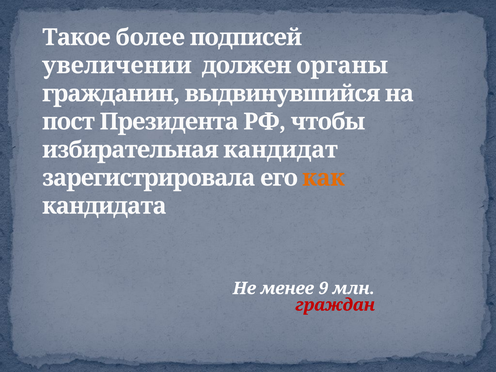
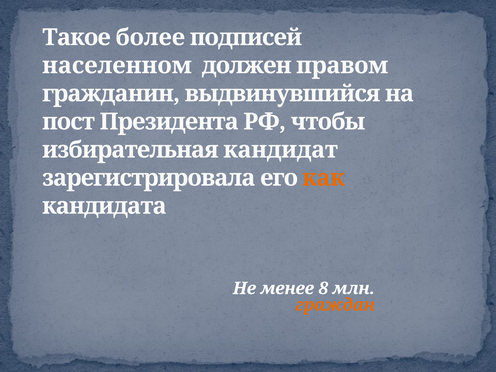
увеличении: увеличении -> населенном (117, 66)
органы: органы -> правом (342, 66)
9: 9 -> 8 (323, 288)
граждан colour: red -> orange (335, 305)
